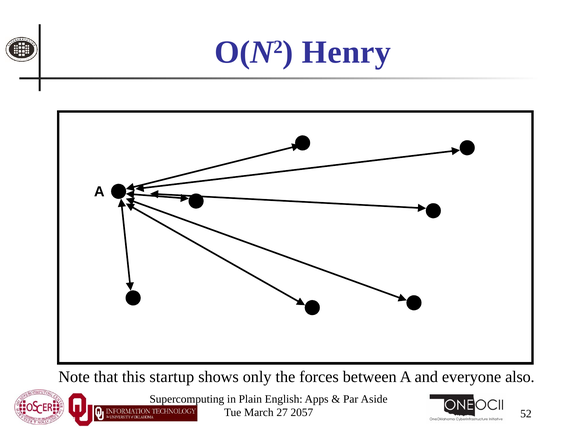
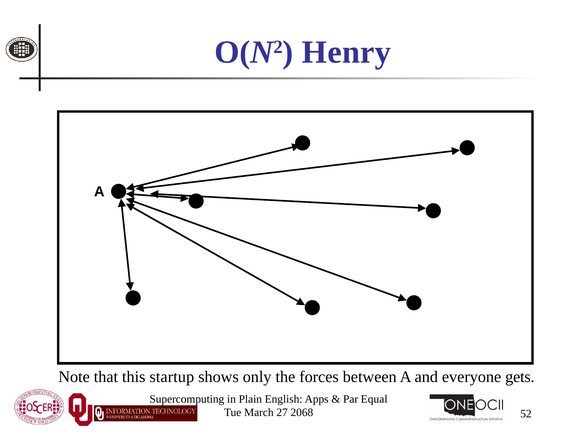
also: also -> gets (520, 377)
Aside: Aside -> Equal (374, 399)
2057: 2057 -> 2068 (302, 412)
